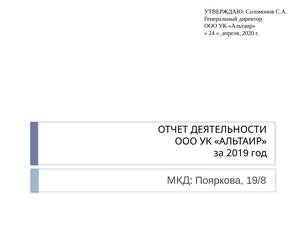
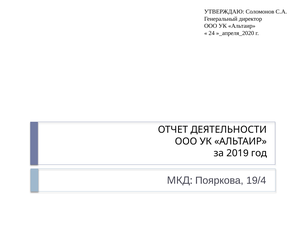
19/8: 19/8 -> 19/4 (256, 181)
